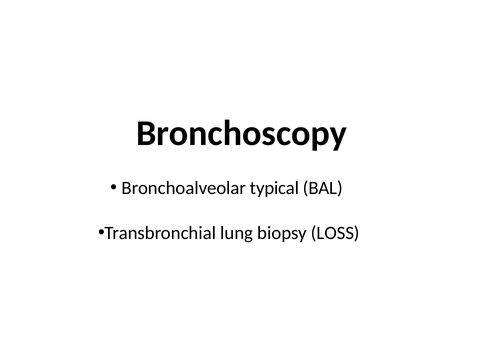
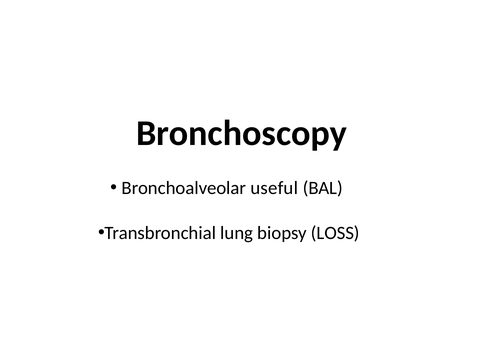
typical: typical -> useful (274, 188)
